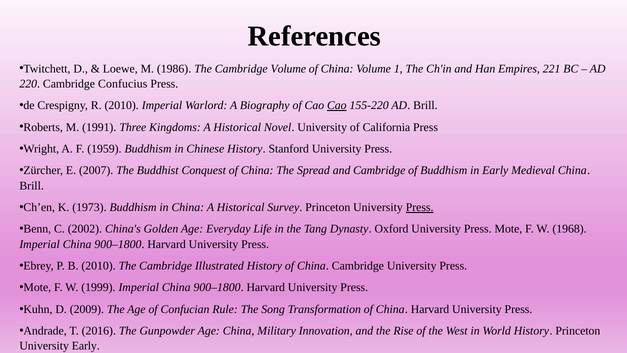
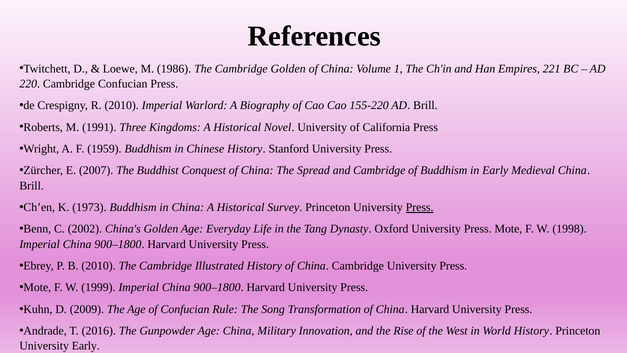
Cambridge Volume: Volume -> Golden (288, 69)
Cambridge Confucius: Confucius -> Confucian (123, 84)
Cao underline: present -> none (337, 105)
1968: 1968 -> 1998 (570, 229)
